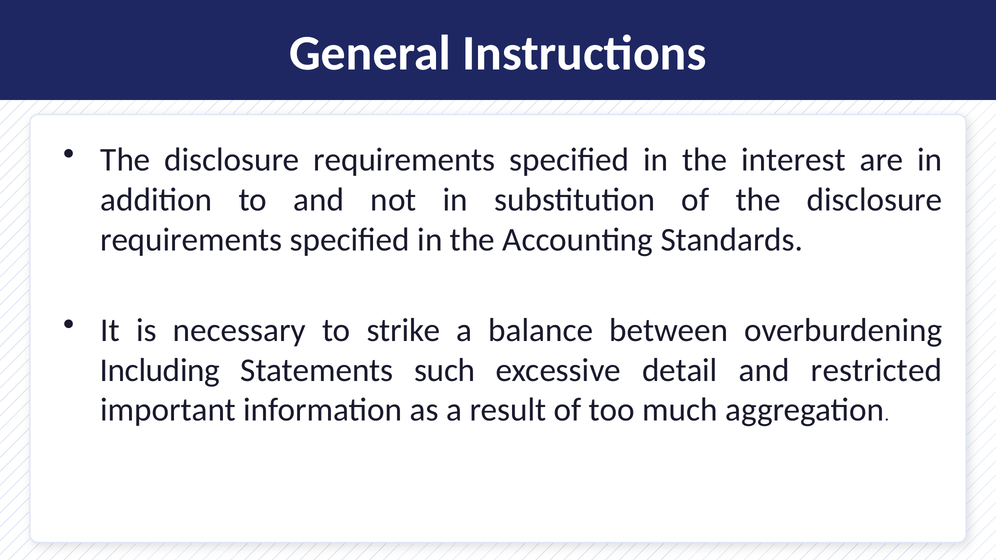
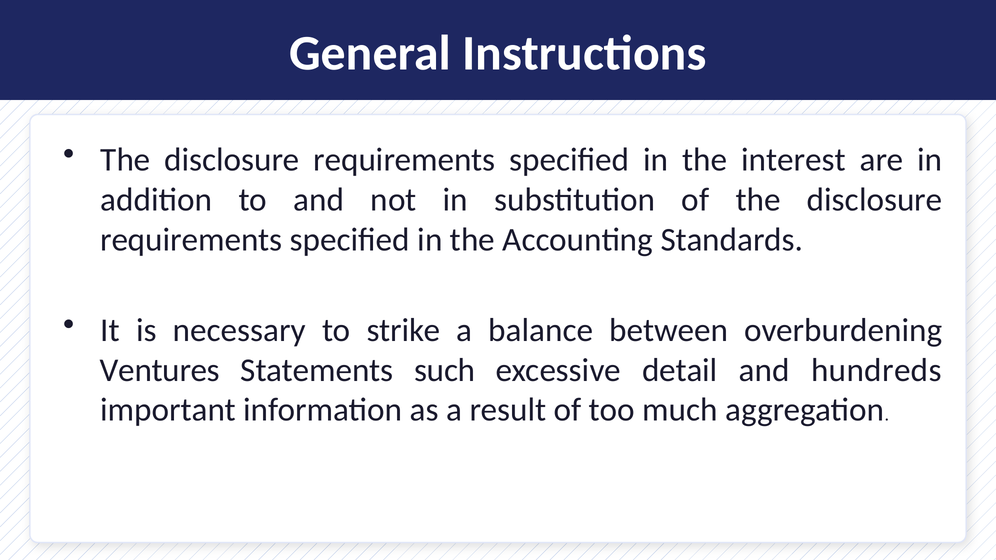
Including: Including -> Ventures (160, 370)
restricted: restricted -> hundreds (876, 370)
